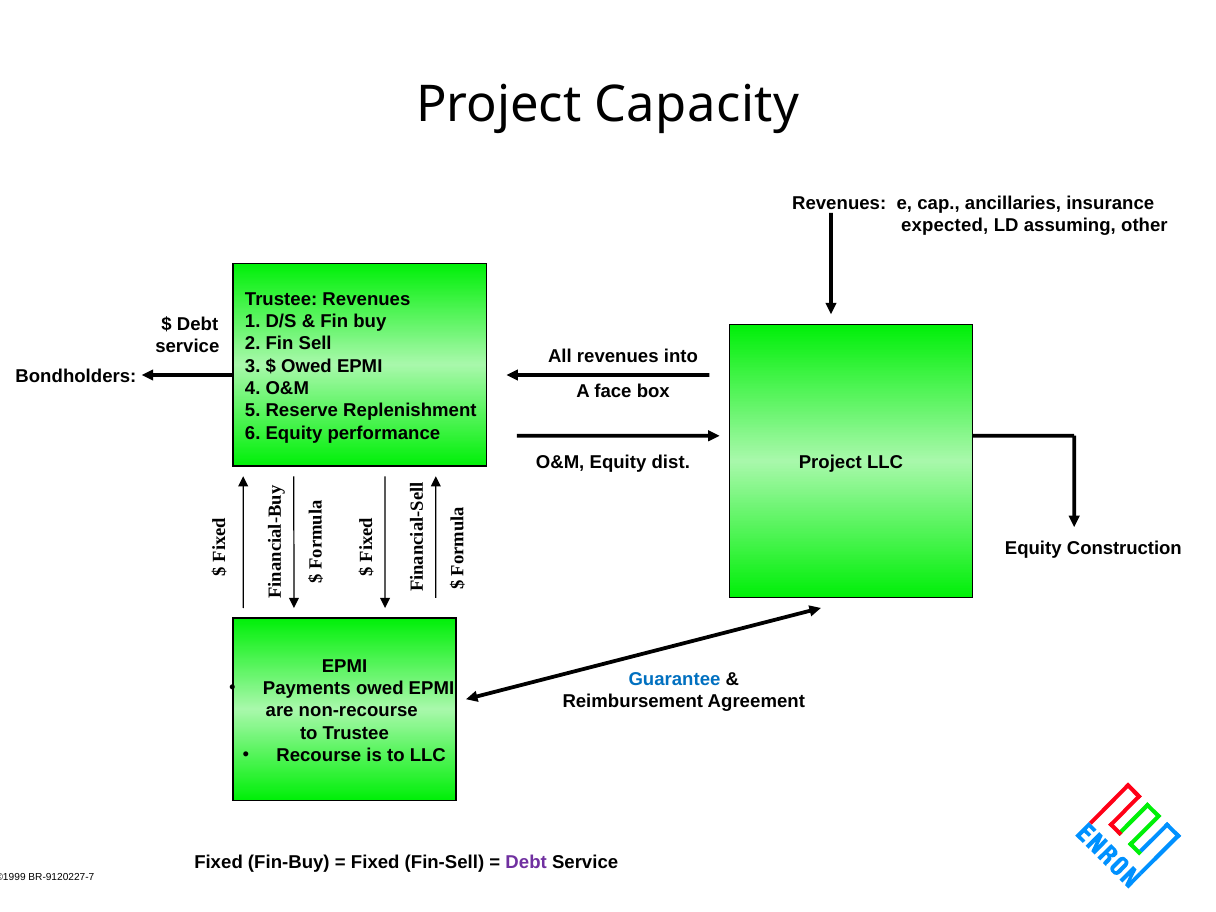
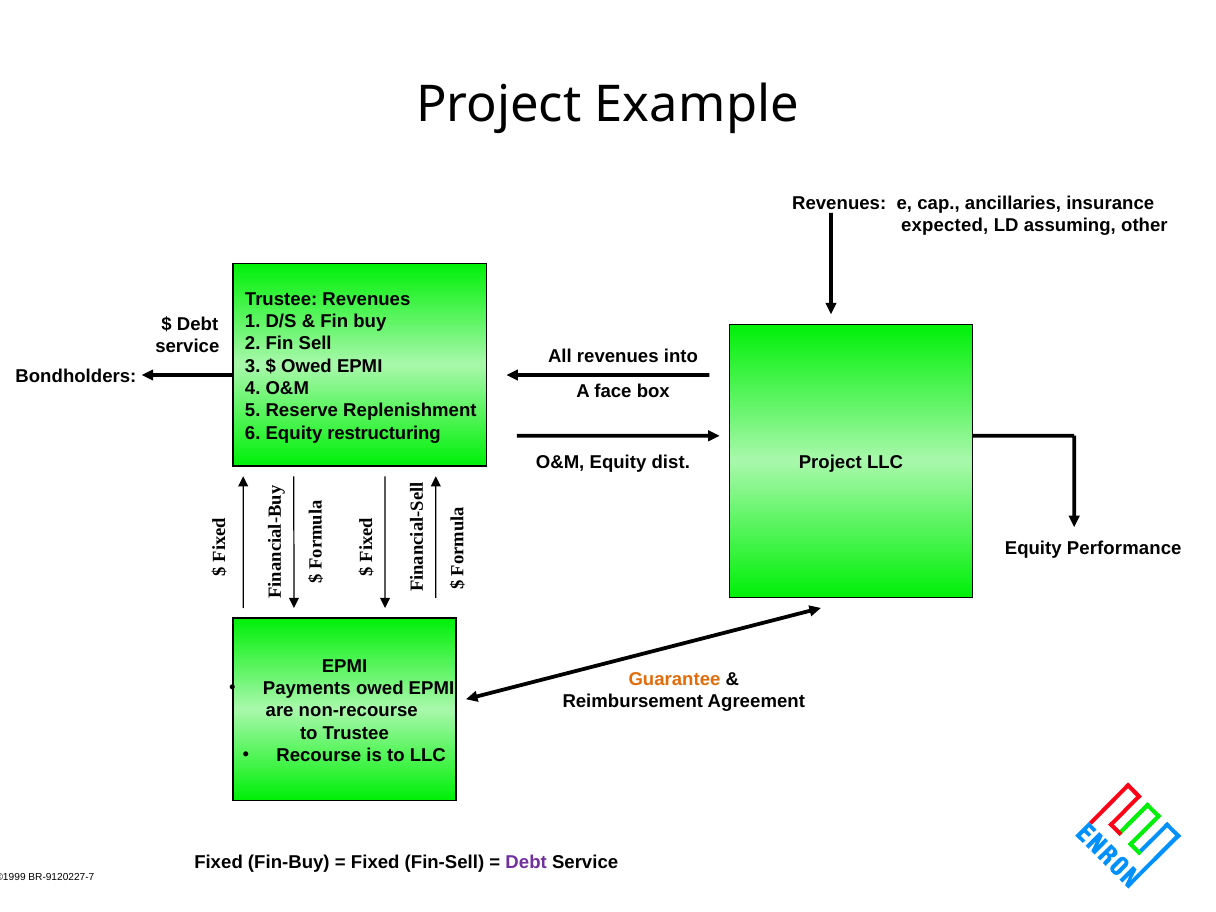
Capacity: Capacity -> Example (697, 105)
performance: performance -> restructuring (384, 433)
Construction: Construction -> Performance (1124, 548)
Guarantee colour: blue -> orange (674, 679)
